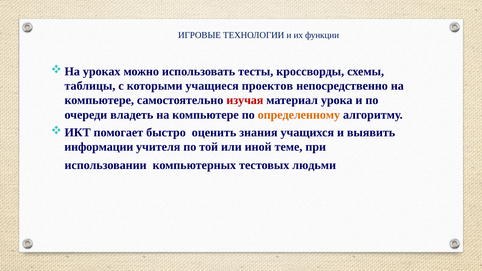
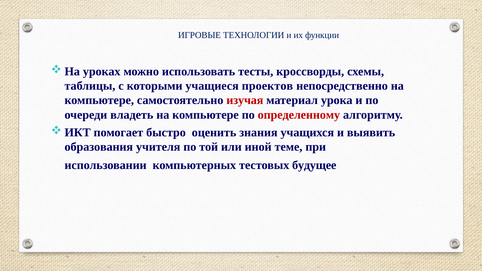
определенному colour: orange -> red (299, 115)
информации: информации -> образования (99, 147)
людьми: людьми -> будущее (314, 165)
